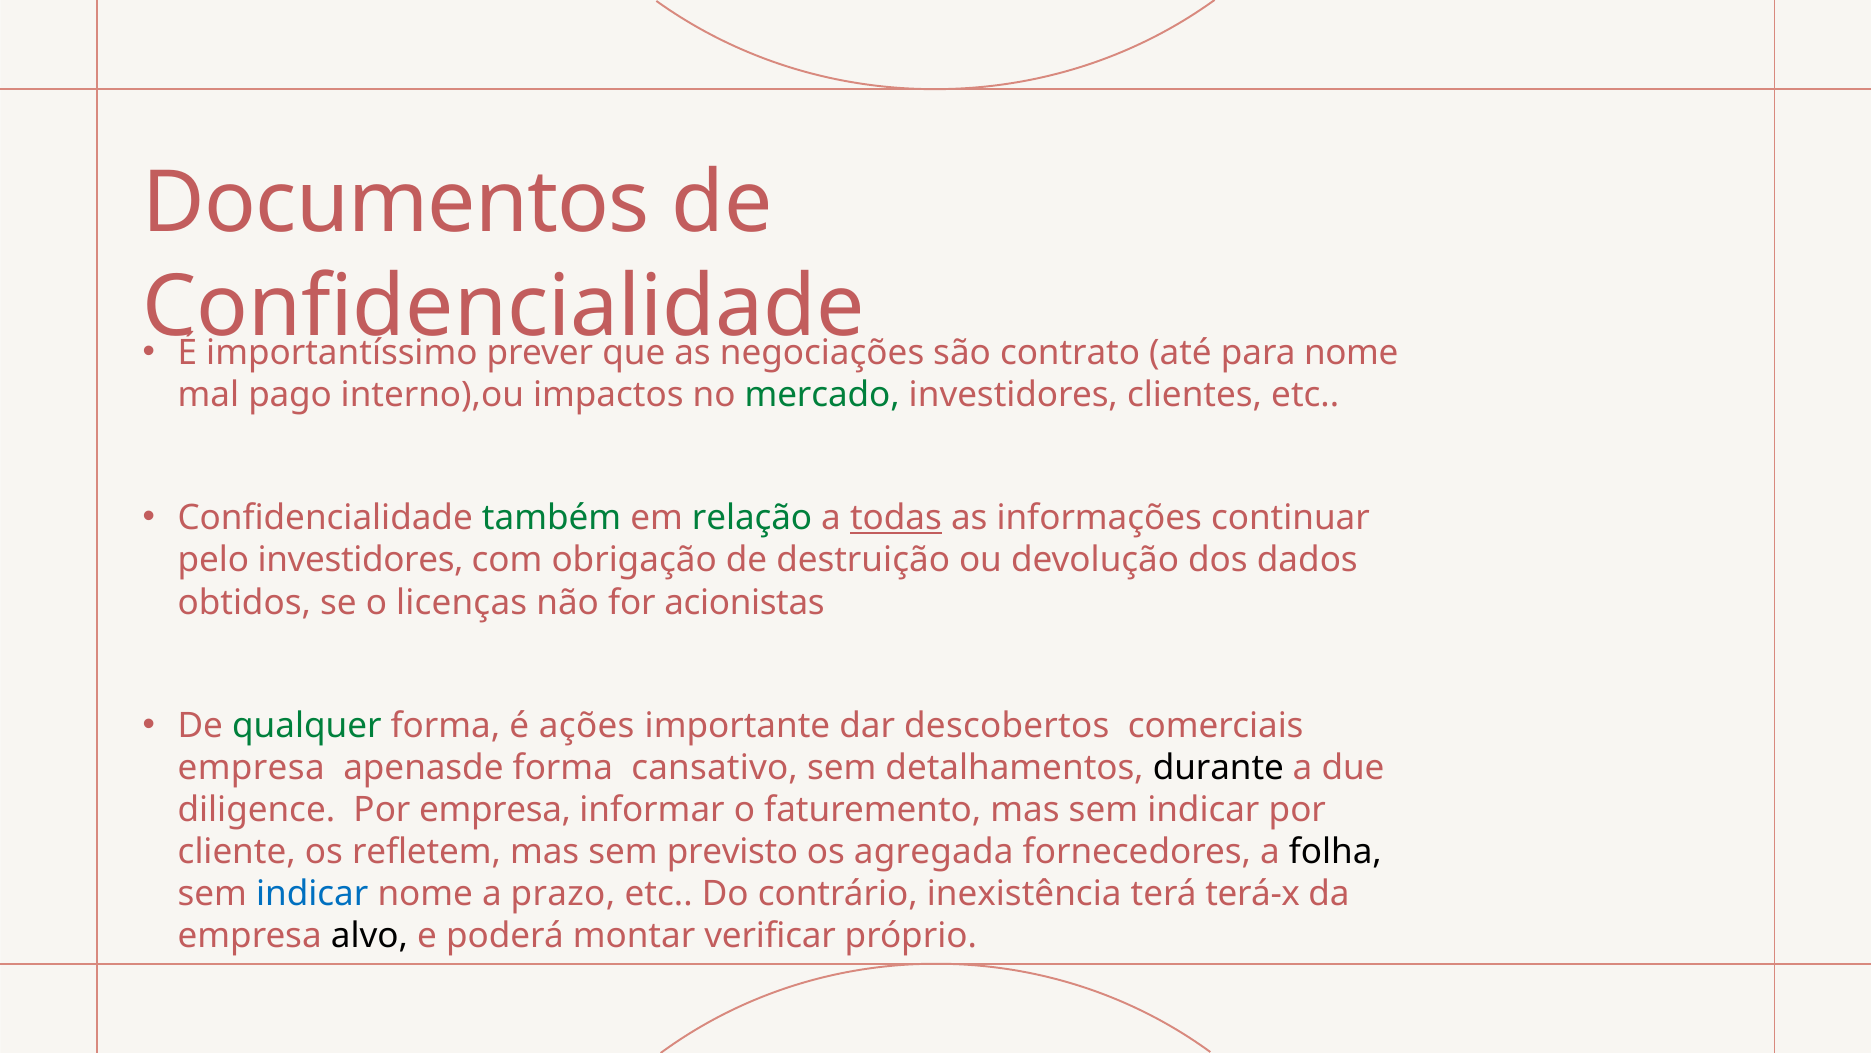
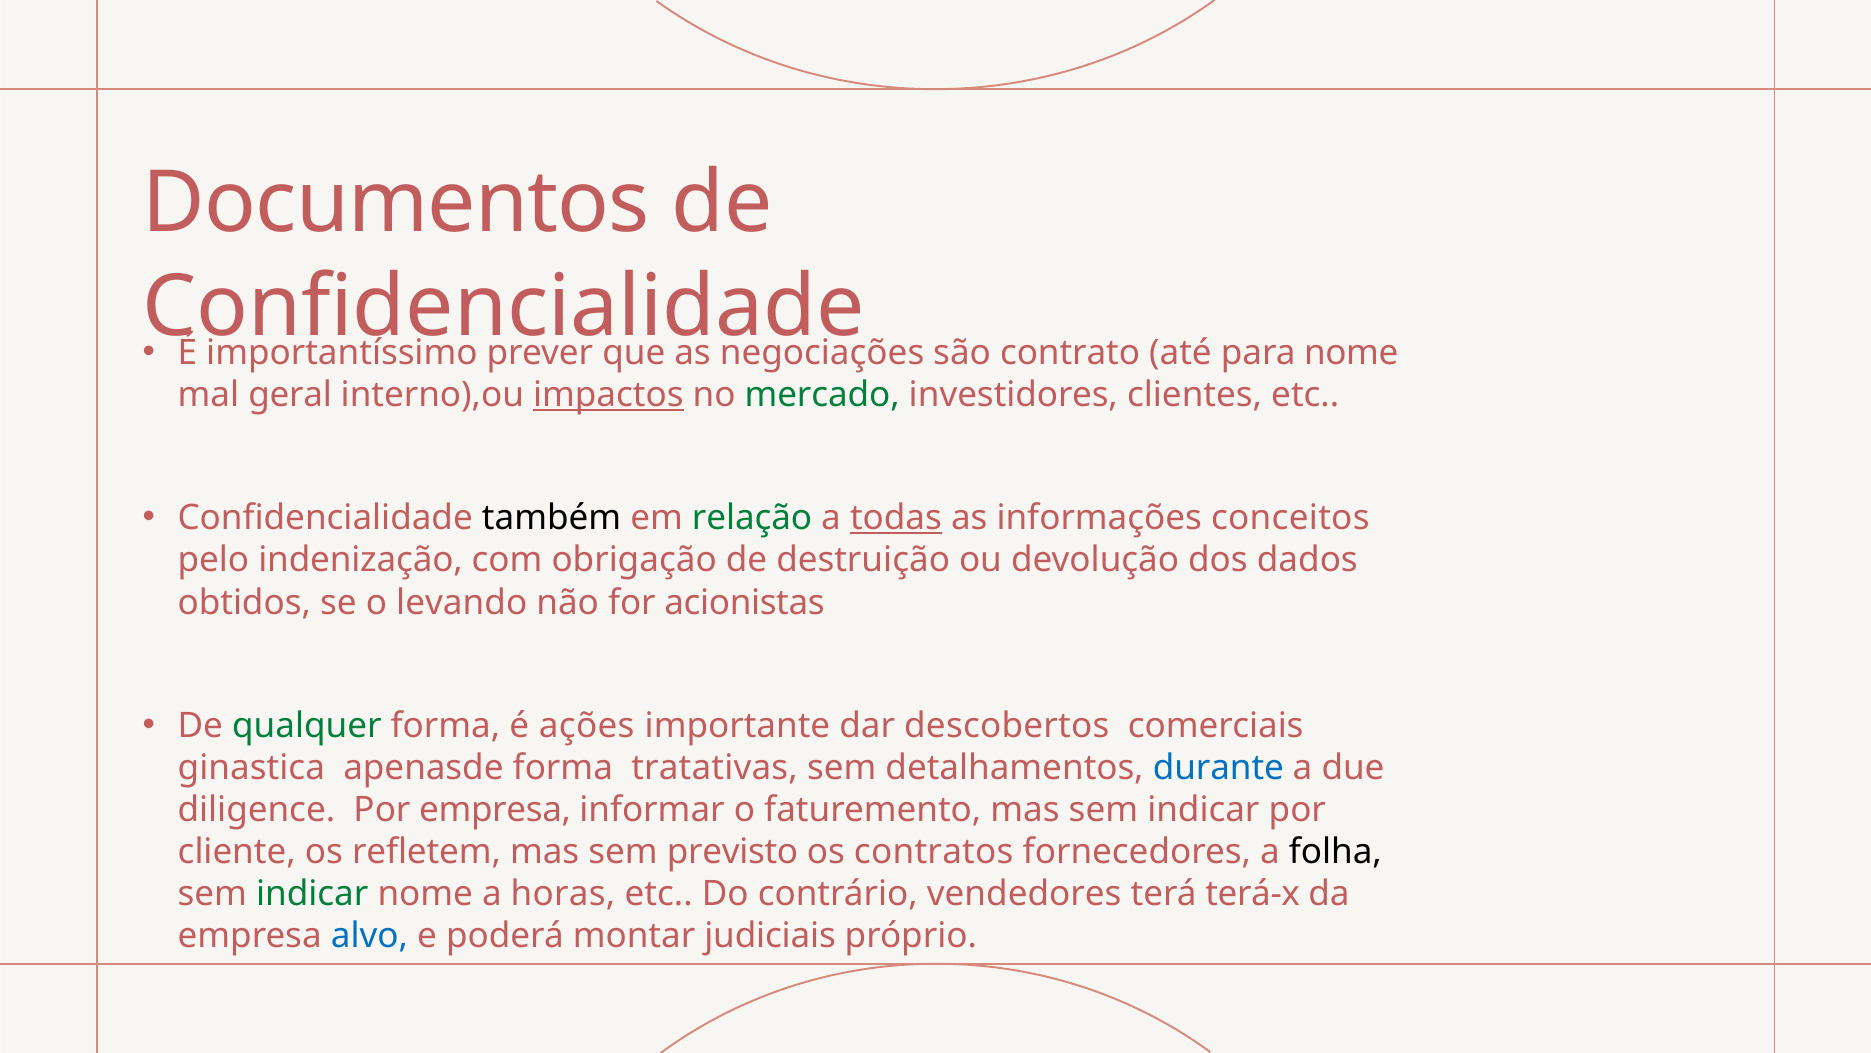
pago: pago -> geral (290, 395)
impactos underline: none -> present (608, 395)
também colour: green -> black (552, 518)
continuar: continuar -> conceitos (1290, 518)
pelo investidores: investidores -> indenização (361, 560)
licenças: licenças -> levando (462, 602)
empresa: empresa -> ginastica (251, 767)
cansativo: cansativo -> tratativas (715, 767)
durante colour: black -> blue (1218, 767)
agregada: agregada -> contratos (934, 852)
indicar colour: blue -> green (312, 894)
prazo: prazo -> horas (563, 894)
inexistência: inexistência -> vendedores (1024, 894)
alvo colour: black -> blue (369, 936)
verificar: verificar -> judiciais (770, 936)
